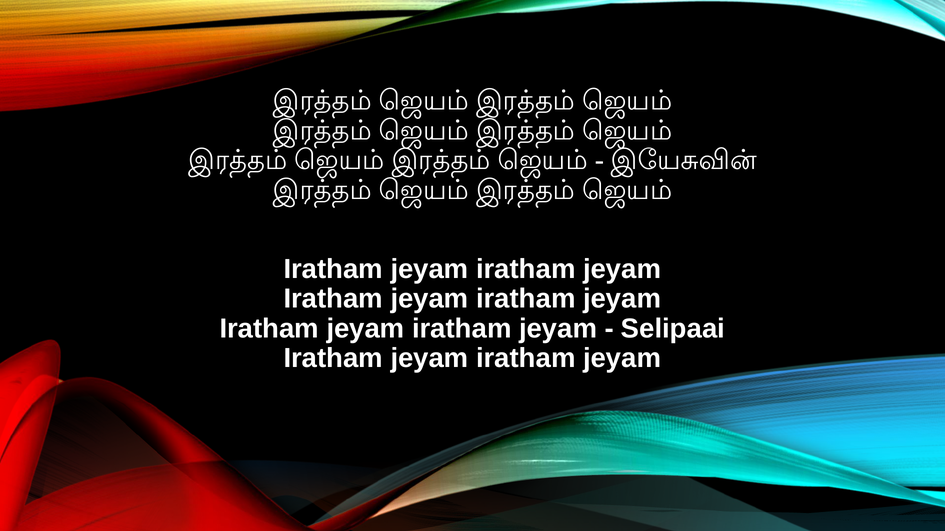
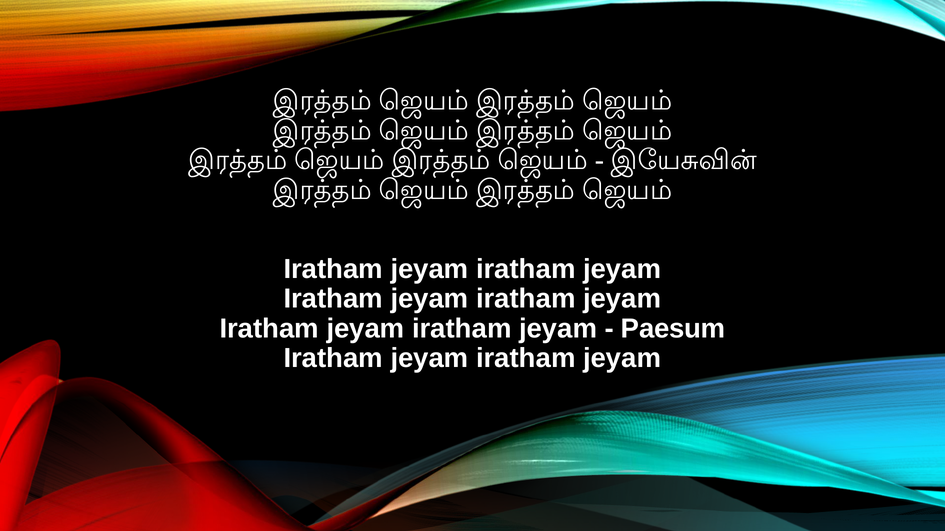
Selipaai: Selipaai -> Paesum (673, 329)
